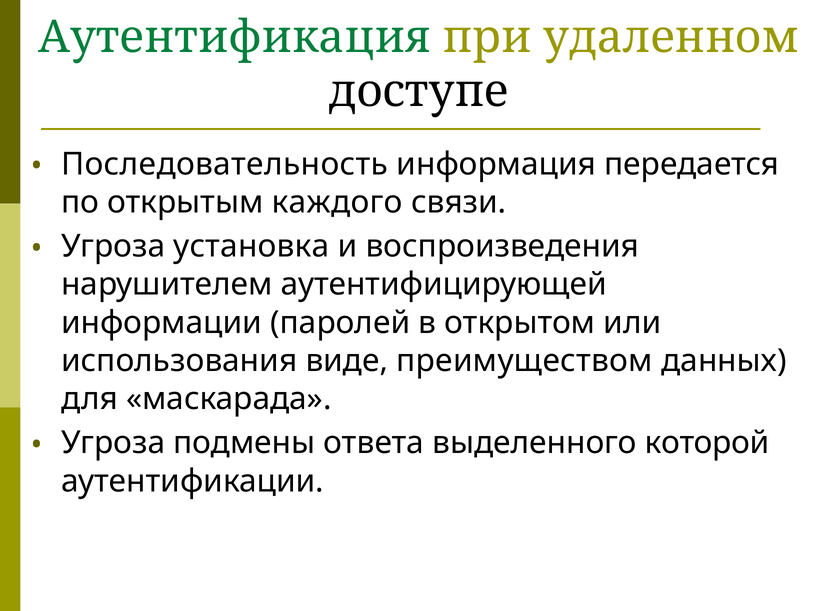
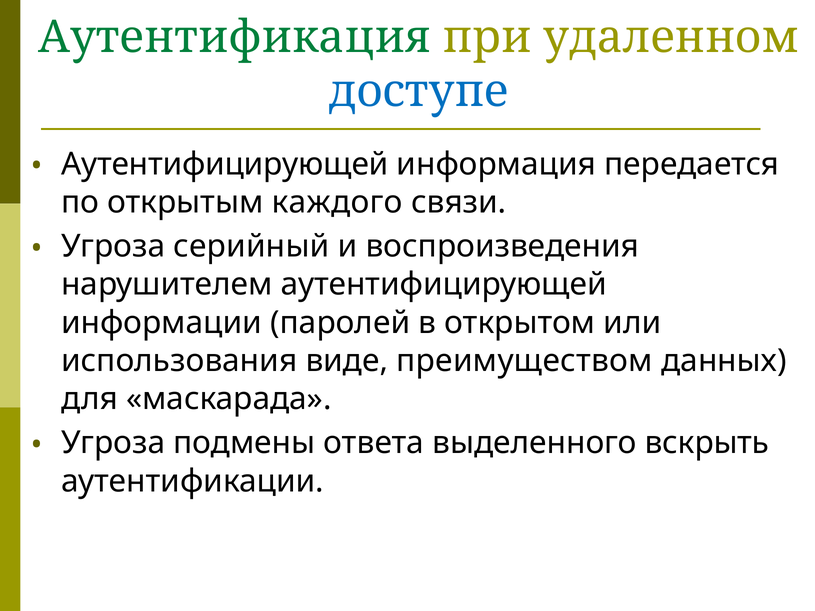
доступе colour: black -> blue (419, 91)
Последовательность: Последовательность -> Аутентифицирующей (225, 164)
установка: установка -> серийный (251, 247)
которой: которой -> вскрыть (707, 443)
